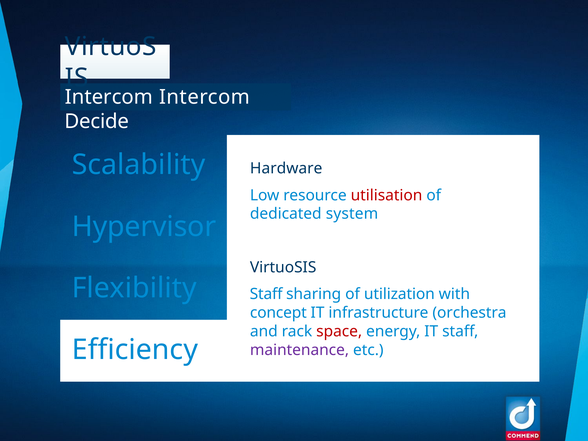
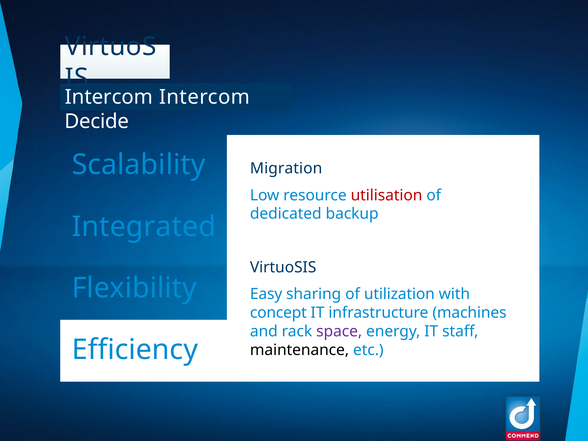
Hardware: Hardware -> Migration (286, 169)
system: system -> backup (352, 214)
Hypervisor: Hypervisor -> Integrated (144, 227)
Staff: Staff -> Easy (266, 294)
orchestra: orchestra -> machines (469, 313)
space colour: red -> purple (339, 331)
maintenance colour: purple -> black (300, 350)
